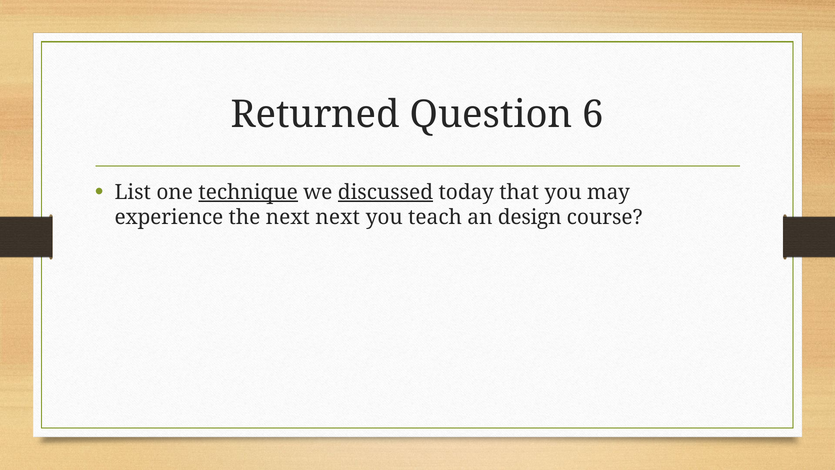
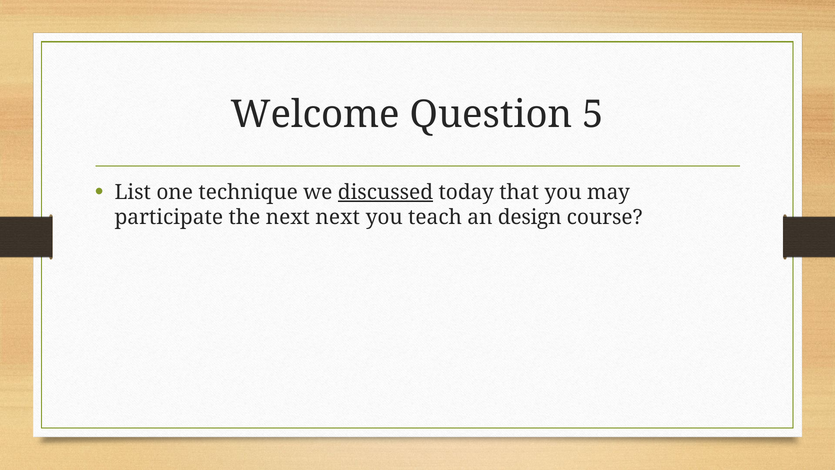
Returned: Returned -> Welcome (315, 115)
6: 6 -> 5 (593, 115)
technique underline: present -> none (248, 192)
experience: experience -> participate (169, 217)
